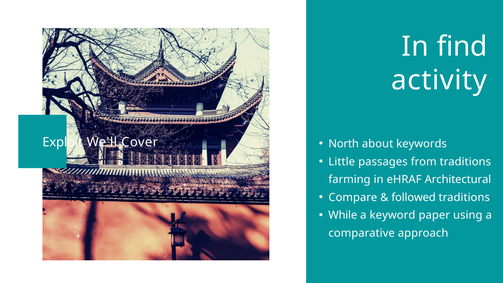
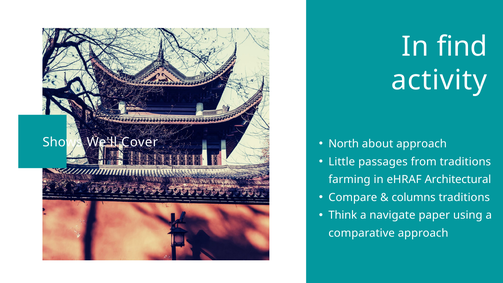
about keywords: keywords -> approach (422, 144)
Exploit: Exploit -> Shows (62, 142)
followed: followed -> columns (414, 197)
While: While -> Think (343, 215)
keyword: keyword -> navigate (392, 215)
